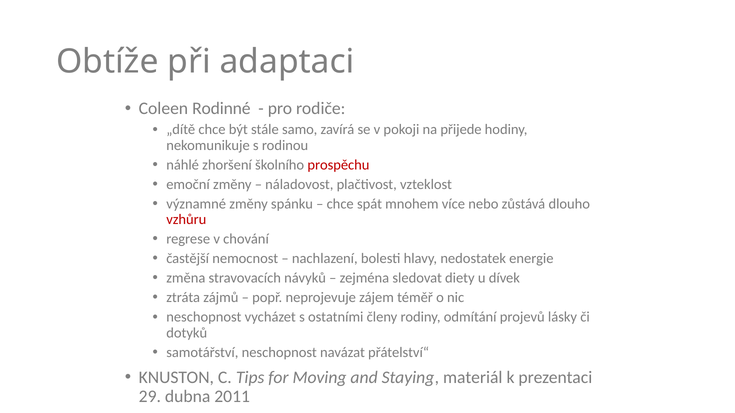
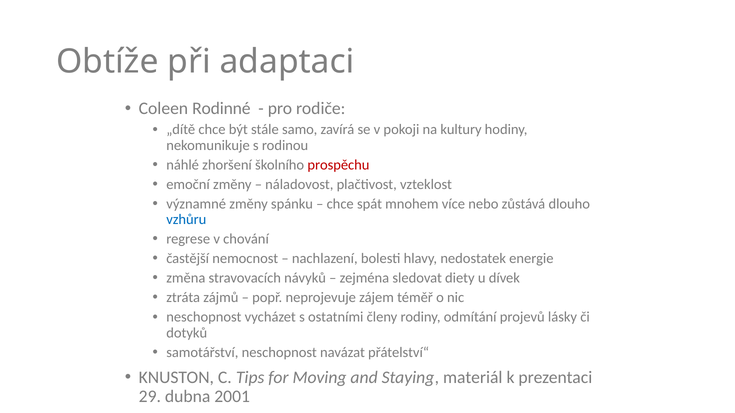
přijede: přijede -> kultury (461, 130)
vzhůru colour: red -> blue (186, 220)
2011: 2011 -> 2001 (232, 397)
